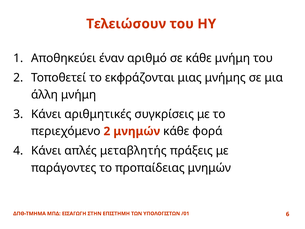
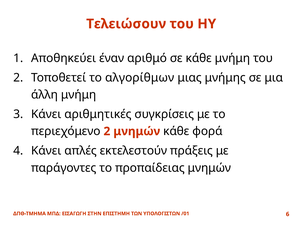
εκφράζονται: εκφράζονται -> αλγορίθμων (140, 78)
μεταβλητής: μεταβλητής -> εκτελεστούν (133, 151)
